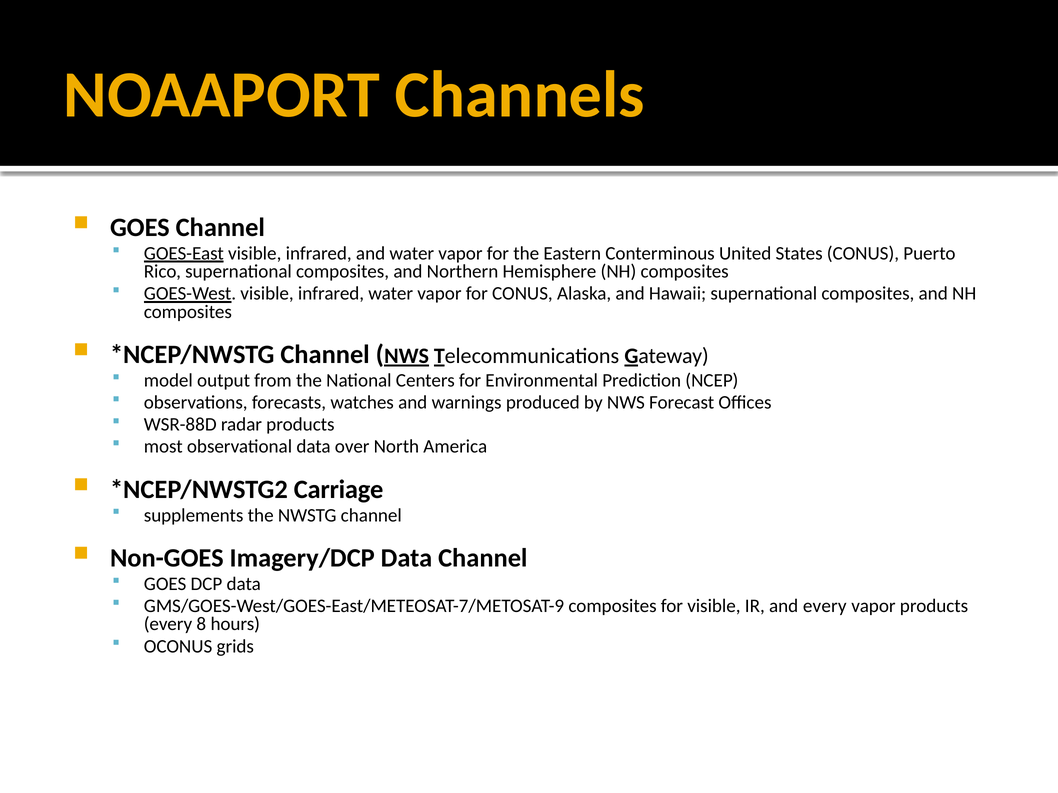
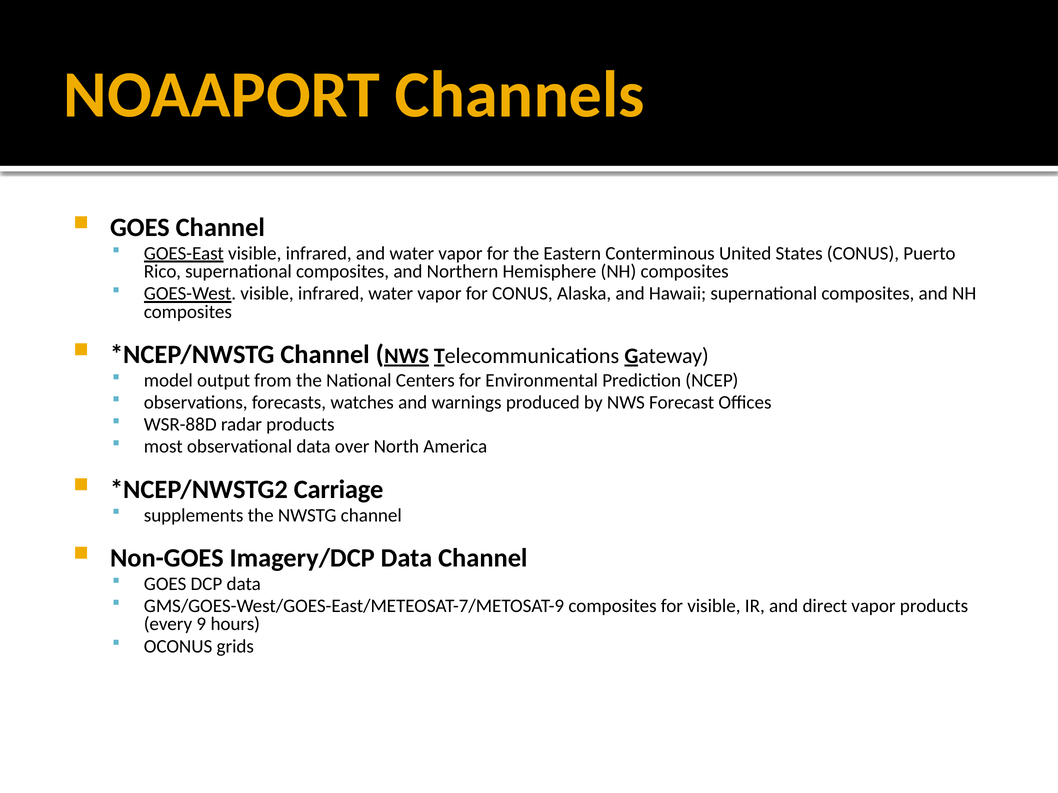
and every: every -> direct (825, 606)
8: 8 -> 9 (201, 625)
